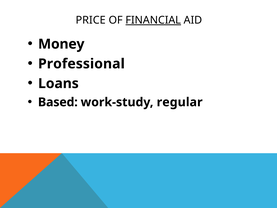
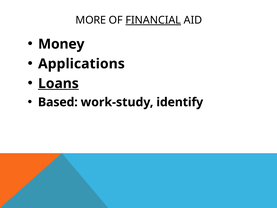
PRICE: PRICE -> MORE (91, 20)
Professional: Professional -> Applications (81, 64)
Loans underline: none -> present (58, 83)
regular: regular -> identify (180, 102)
